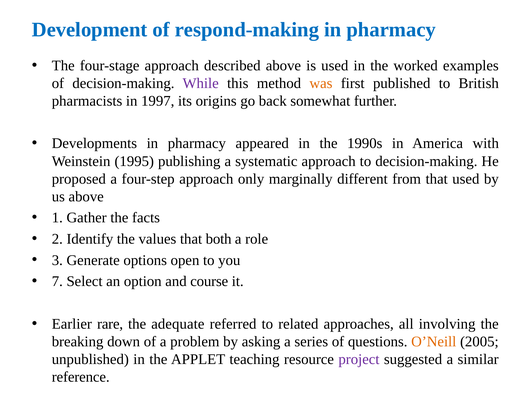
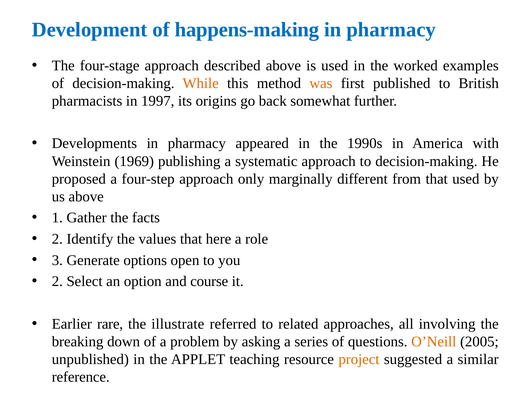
respond-making: respond-making -> happens-making (247, 30)
While colour: purple -> orange (201, 83)
1995: 1995 -> 1969 (134, 161)
both: both -> here (219, 239)
7: 7 -> 2 (57, 282)
adequate: adequate -> illustrate (178, 324)
project colour: purple -> orange (359, 360)
